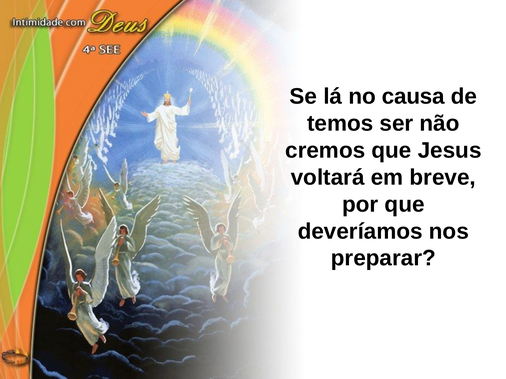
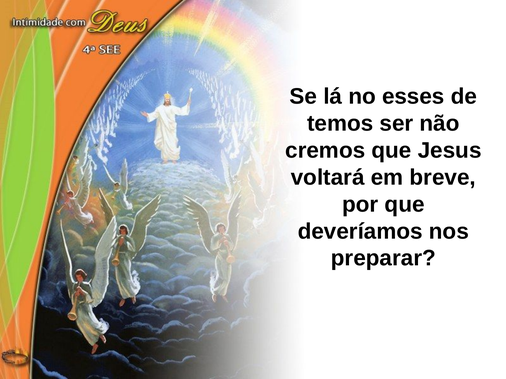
causa: causa -> esses (413, 97)
